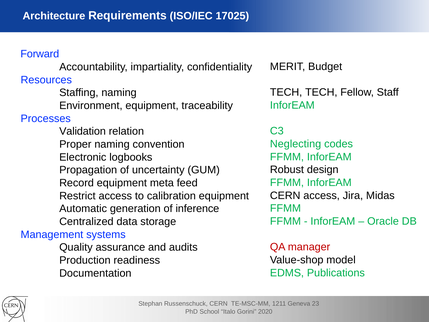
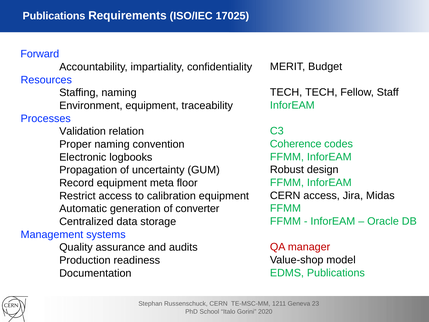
Architecture: Architecture -> Publications (54, 16)
Neglecting: Neglecting -> Coherence (296, 144)
feed: feed -> floor (187, 183)
inference: inference -> converter (197, 209)
